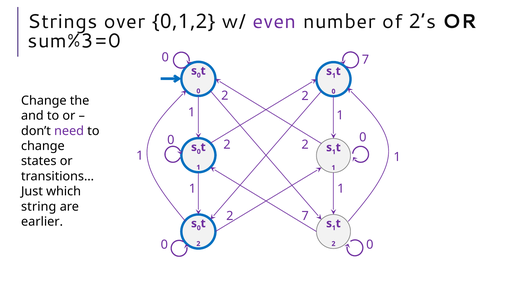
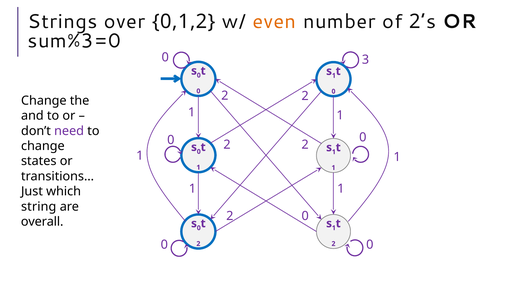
even colour: purple -> orange (274, 22)
0 7: 7 -> 3 (365, 60)
7: 7 -> 0 (305, 216)
earlier: earlier -> overall (42, 222)
